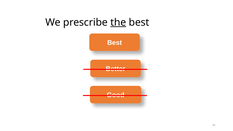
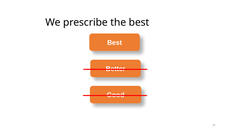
the underline: present -> none (118, 22)
